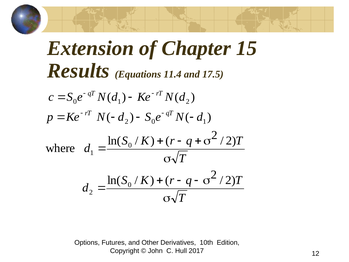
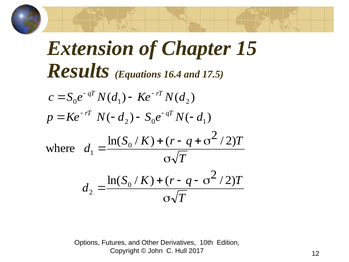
11.4: 11.4 -> 16.4 (173, 74)
